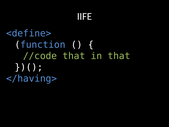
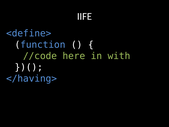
//code that: that -> here (74, 56)
in that: that -> with (119, 56)
